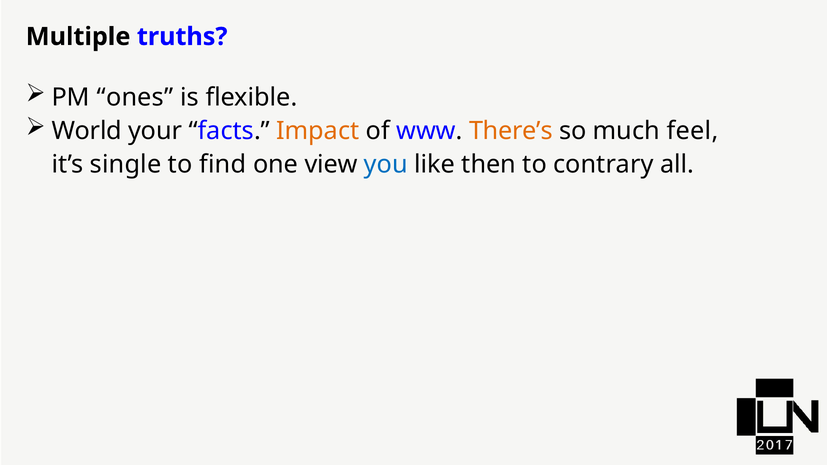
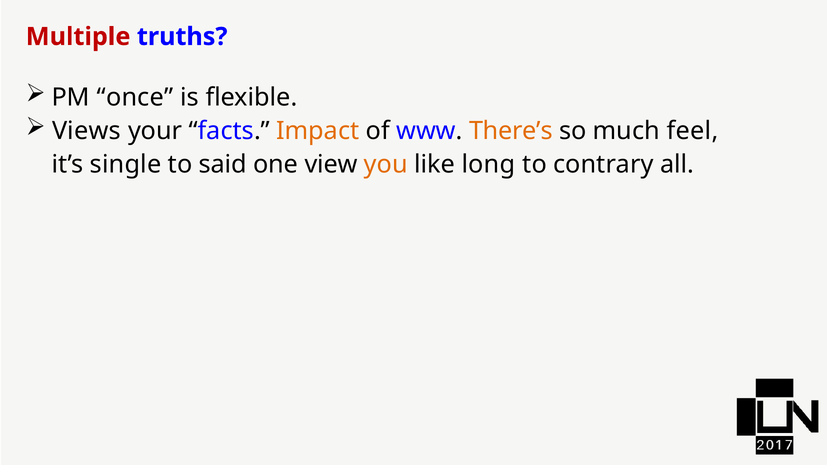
Multiple colour: black -> red (78, 37)
ones: ones -> once (135, 98)
World: World -> Views (86, 131)
find: find -> said (223, 164)
you colour: blue -> orange (386, 164)
then: then -> long (489, 164)
